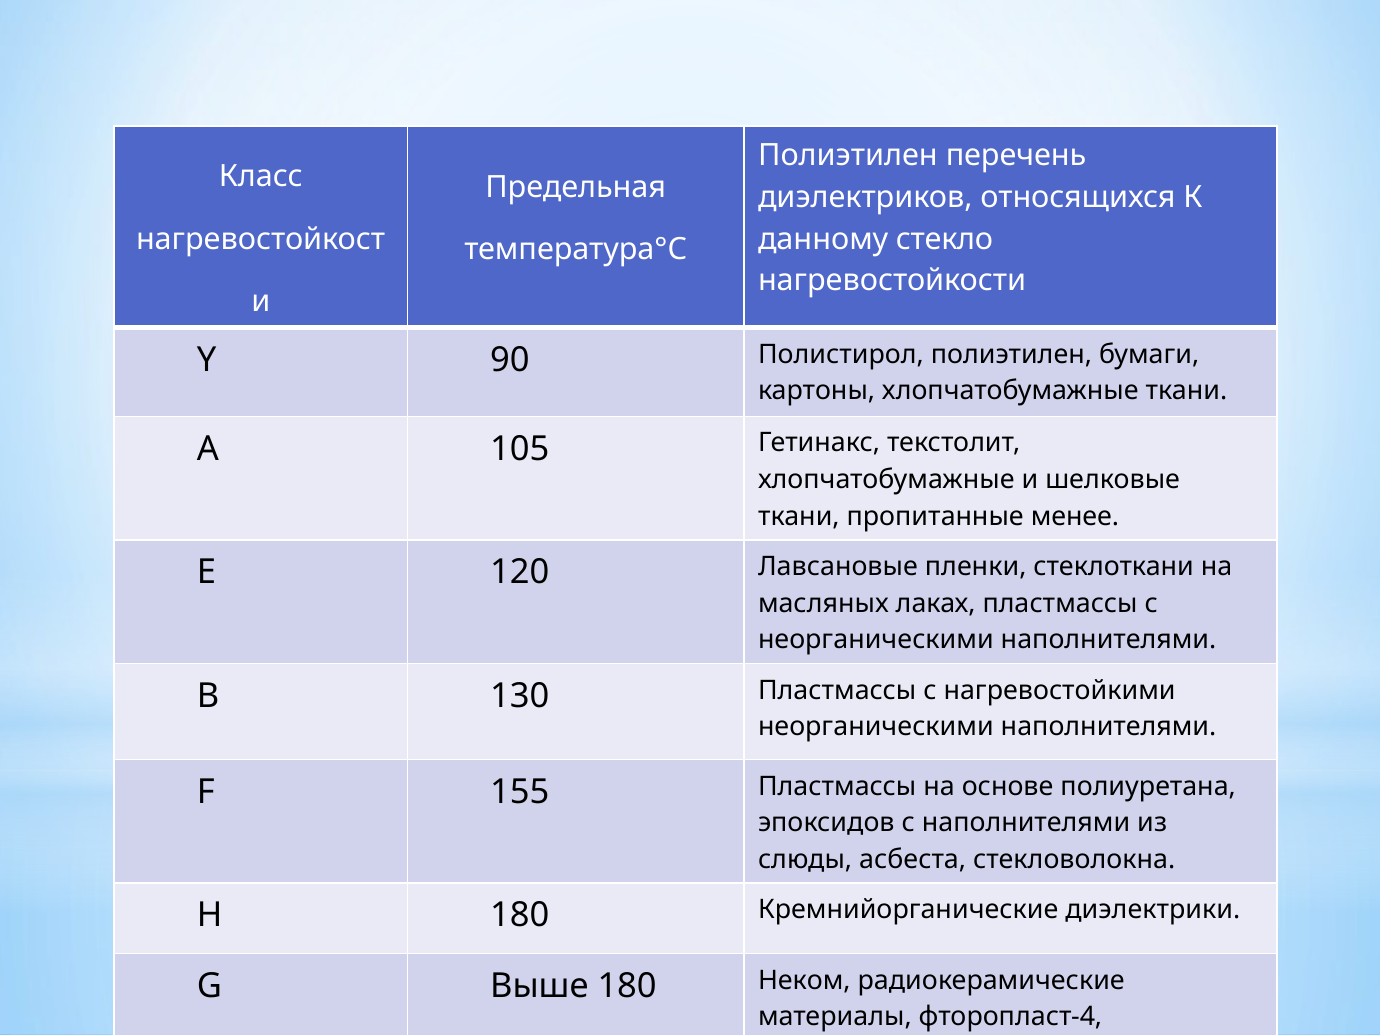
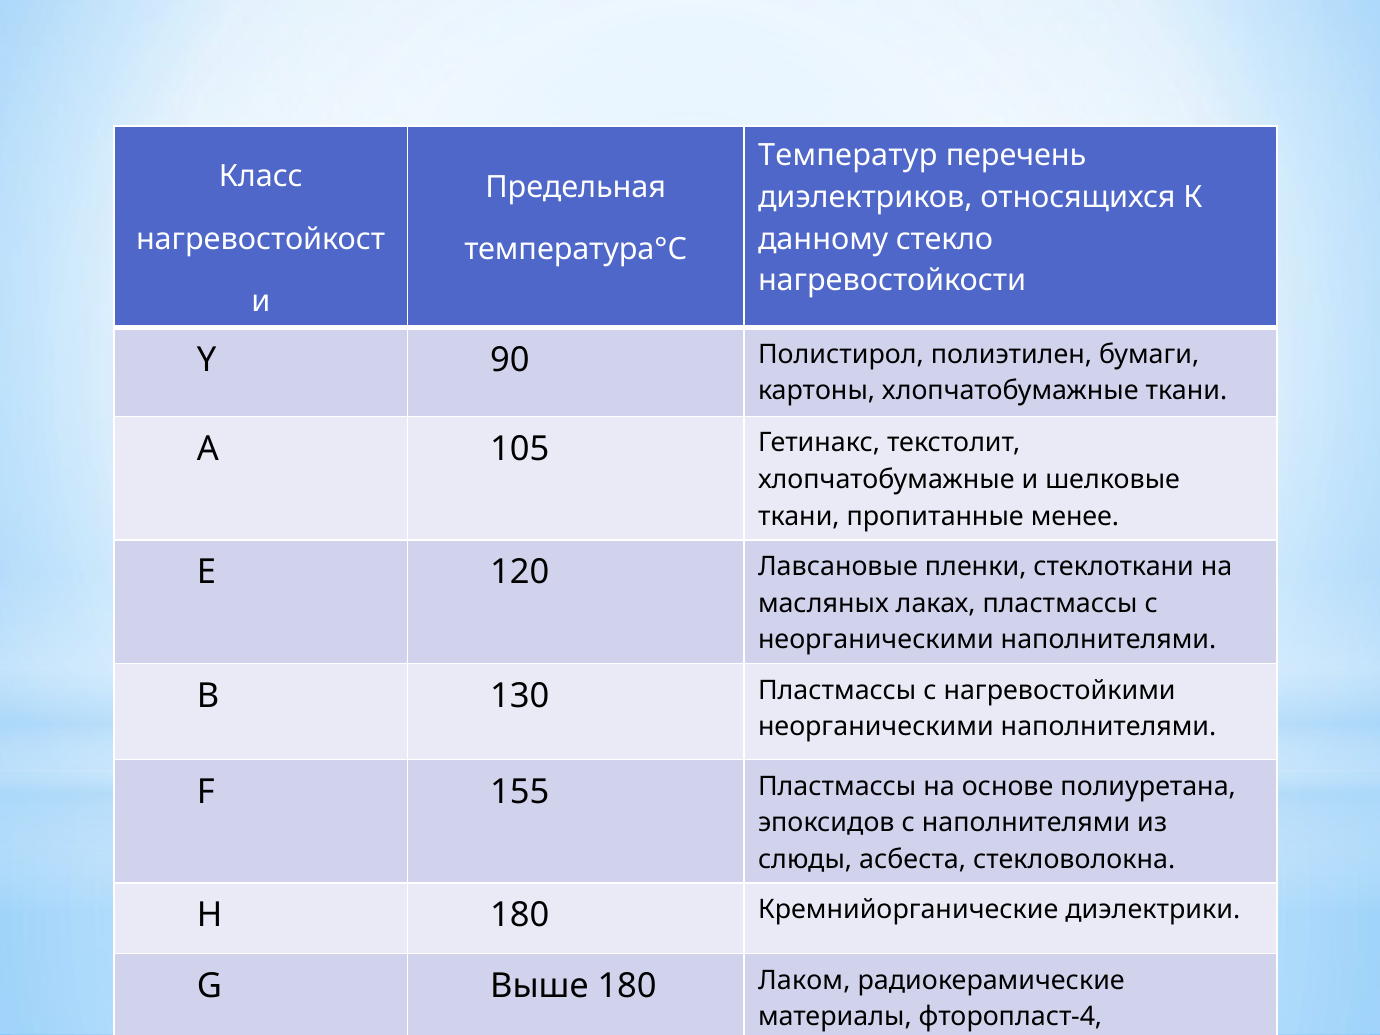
Полиэтилен: Полиэтилен -> Температур (848, 156)
Неком: Неком -> Лаком (804, 980)
